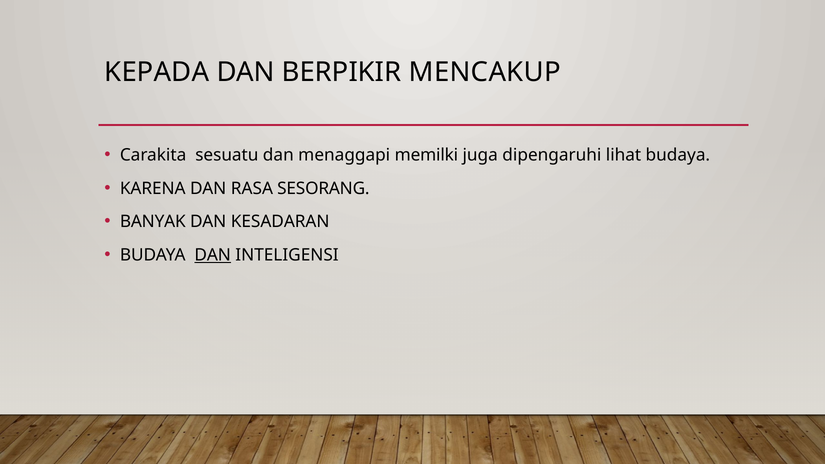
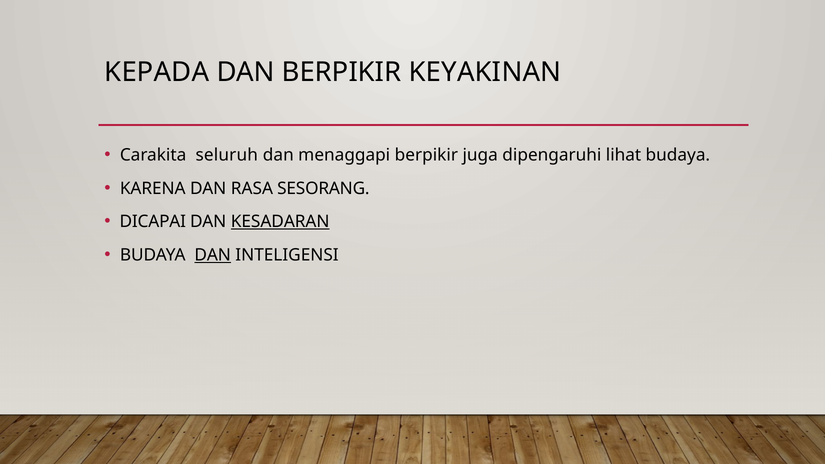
MENCAKUP: MENCAKUP -> KEYAKINAN (485, 72)
sesuatu: sesuatu -> seluruh (227, 155)
menaggapi memilki: memilki -> berpikir (426, 155)
BANYAK: BANYAK -> DICAPAI (153, 222)
KESADARAN underline: none -> present (280, 222)
